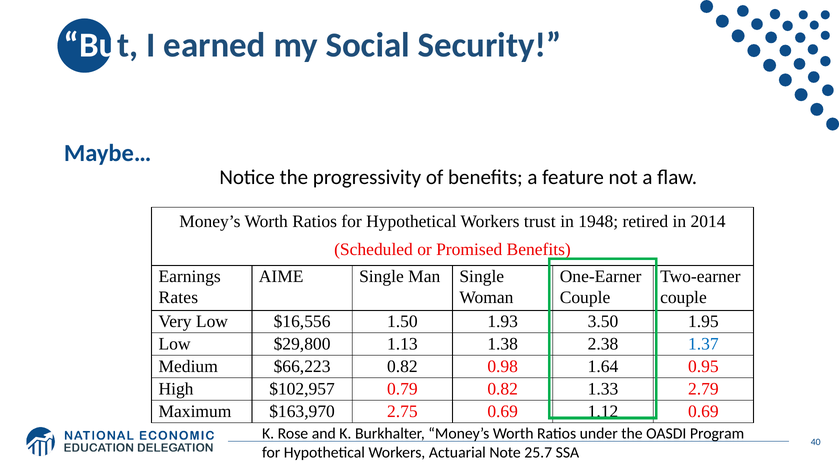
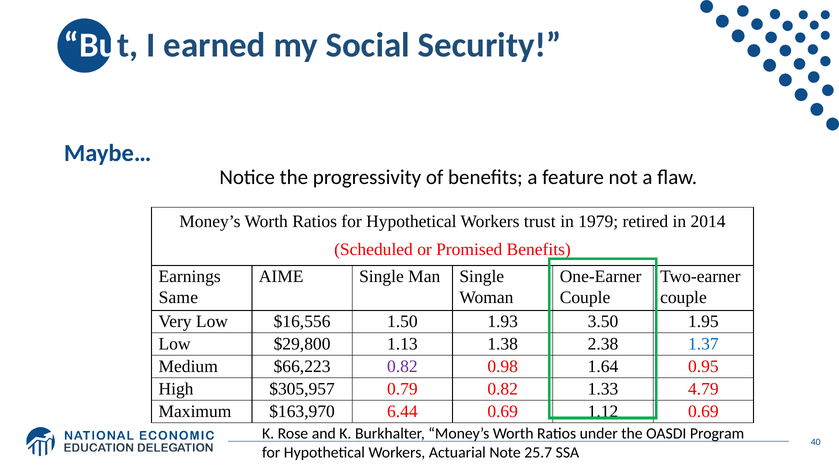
1948: 1948 -> 1979 (598, 222)
Rates: Rates -> Same (178, 297)
0.82 colour: black -> purple (402, 366)
$102,957: $102,957 -> $305,957 (302, 389)
2.79: 2.79 -> 4.79 (703, 389)
2.75: 2.75 -> 6.44 (402, 411)
